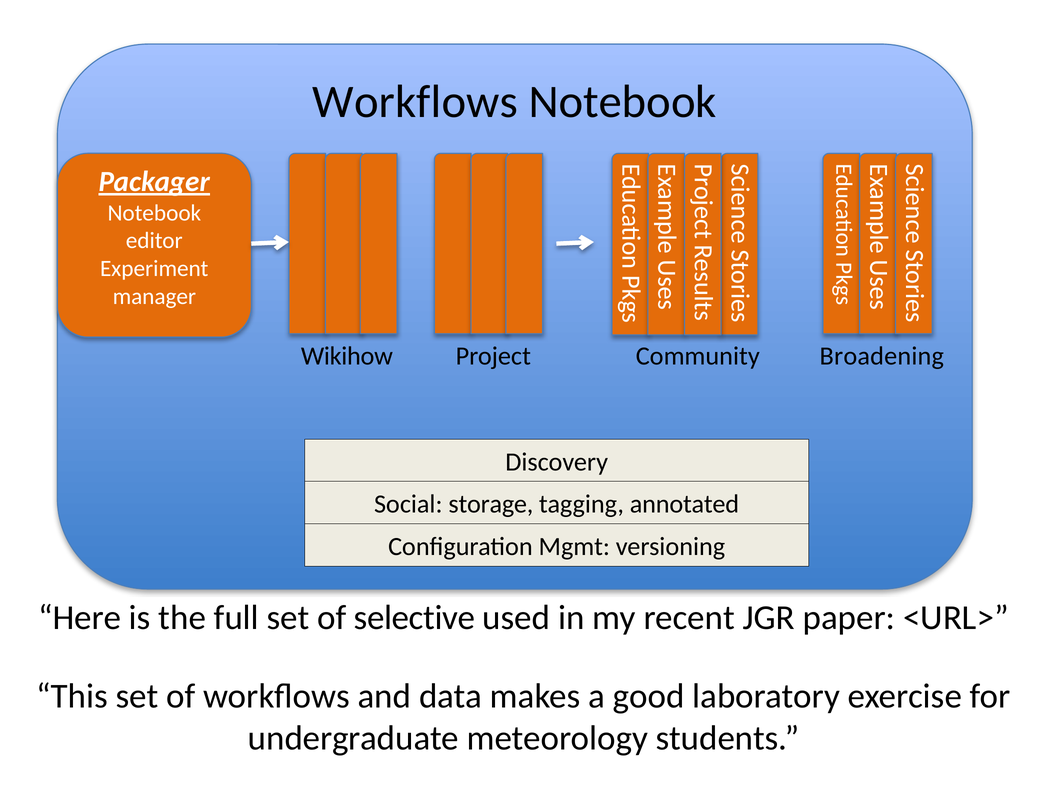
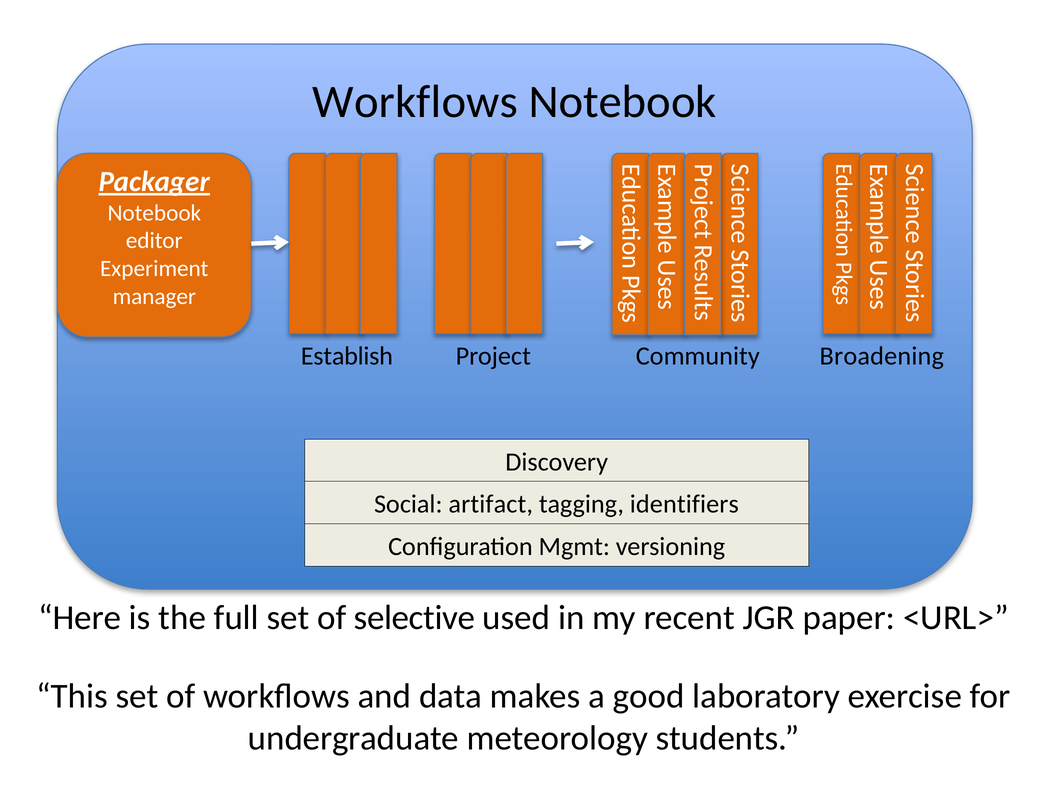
Wikihow: Wikihow -> Establish (347, 357)
storage: storage -> artifact (491, 505)
annotated: annotated -> identifiers (684, 505)
